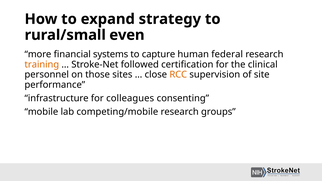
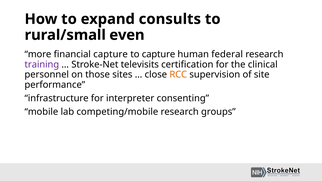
strategy: strategy -> consults (170, 19)
financial systems: systems -> capture (111, 54)
training colour: orange -> purple (42, 65)
followed: followed -> televisits (140, 65)
colleagues: colleagues -> interpreter (130, 98)
